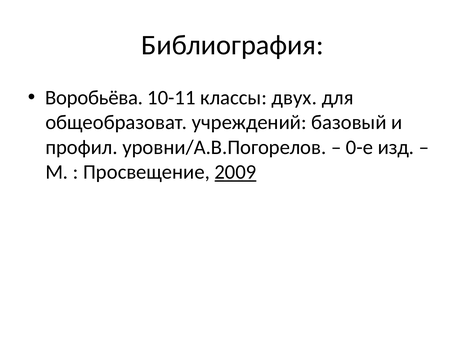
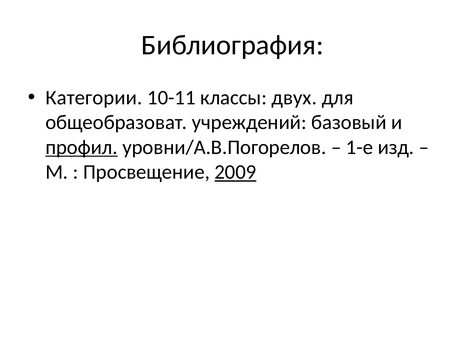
Воробьёва: Воробьёва -> Категории (94, 98)
профил underline: none -> present (82, 147)
0-е: 0-е -> 1-е (360, 147)
